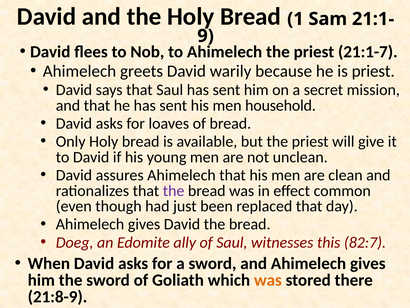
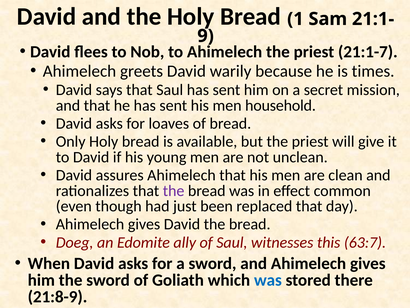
is priest: priest -> times (373, 71)
82:7: 82:7 -> 63:7 (365, 242)
was colour: orange -> blue (268, 280)
